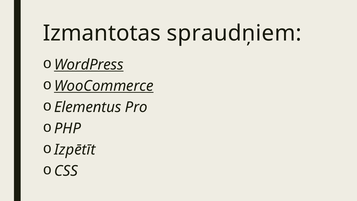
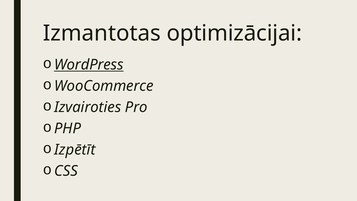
spraudņiem: spraudņiem -> optimizācijai (234, 33)
WooCommerce underline: present -> none (104, 86)
Elementus: Elementus -> Izvairoties (88, 107)
